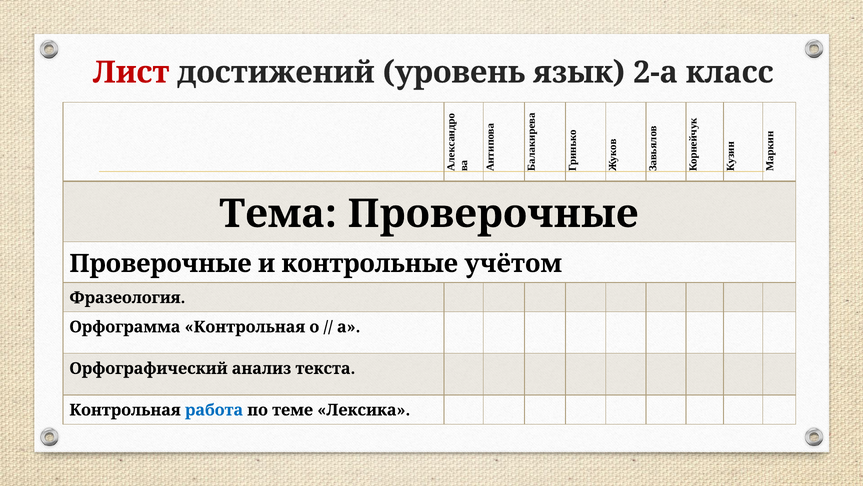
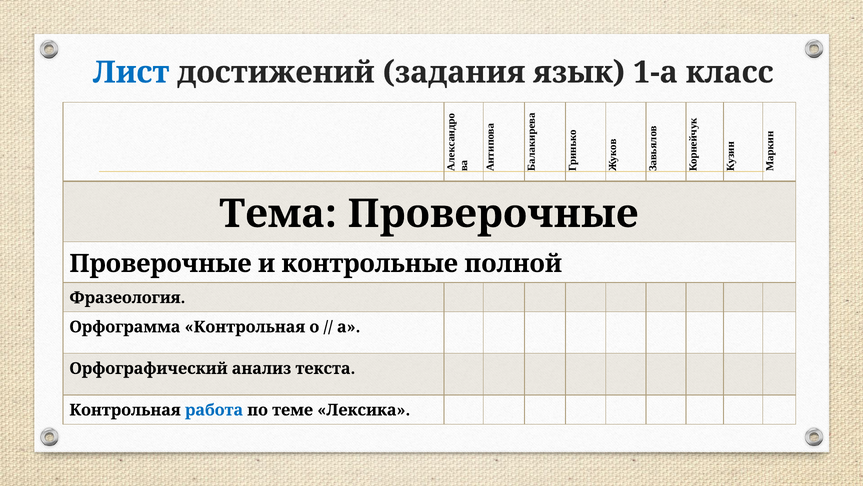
Лист colour: red -> blue (131, 72)
уровень: уровень -> задания (454, 72)
2-а: 2-а -> 1-а (655, 72)
учётом: учётом -> полной (513, 263)
